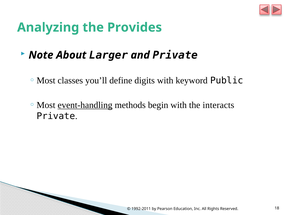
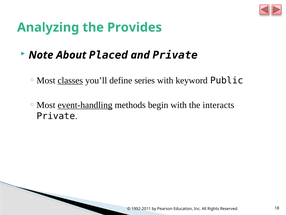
Larger: Larger -> Placed (109, 55)
classes underline: none -> present (70, 80)
digits: digits -> series (145, 80)
